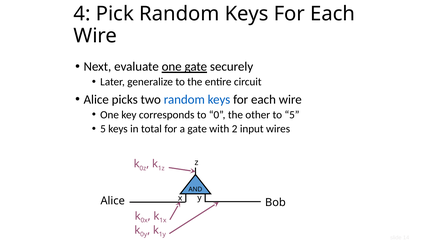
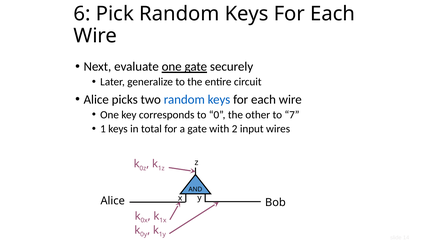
4: 4 -> 6 (82, 14)
to 5: 5 -> 7 (292, 115)
5: 5 -> 1 (103, 129)
